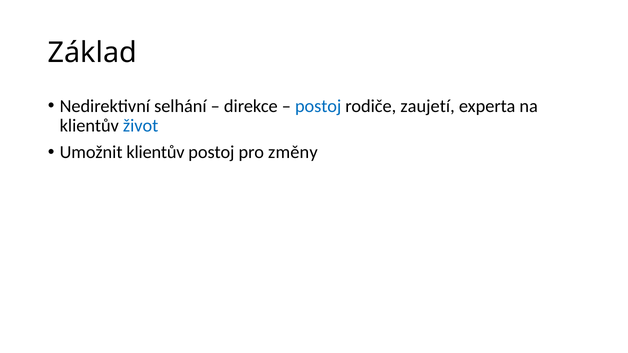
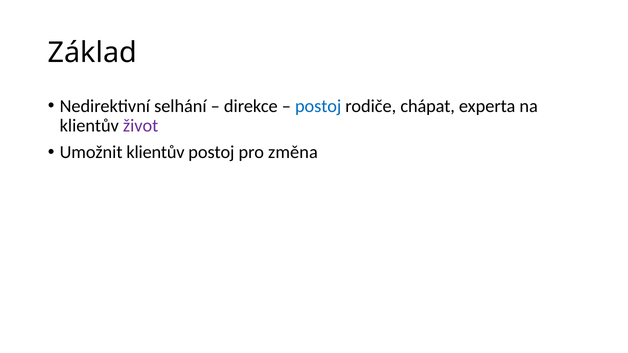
zaujetí: zaujetí -> chápat (428, 106)
život colour: blue -> purple (141, 126)
změny: změny -> změna (293, 152)
